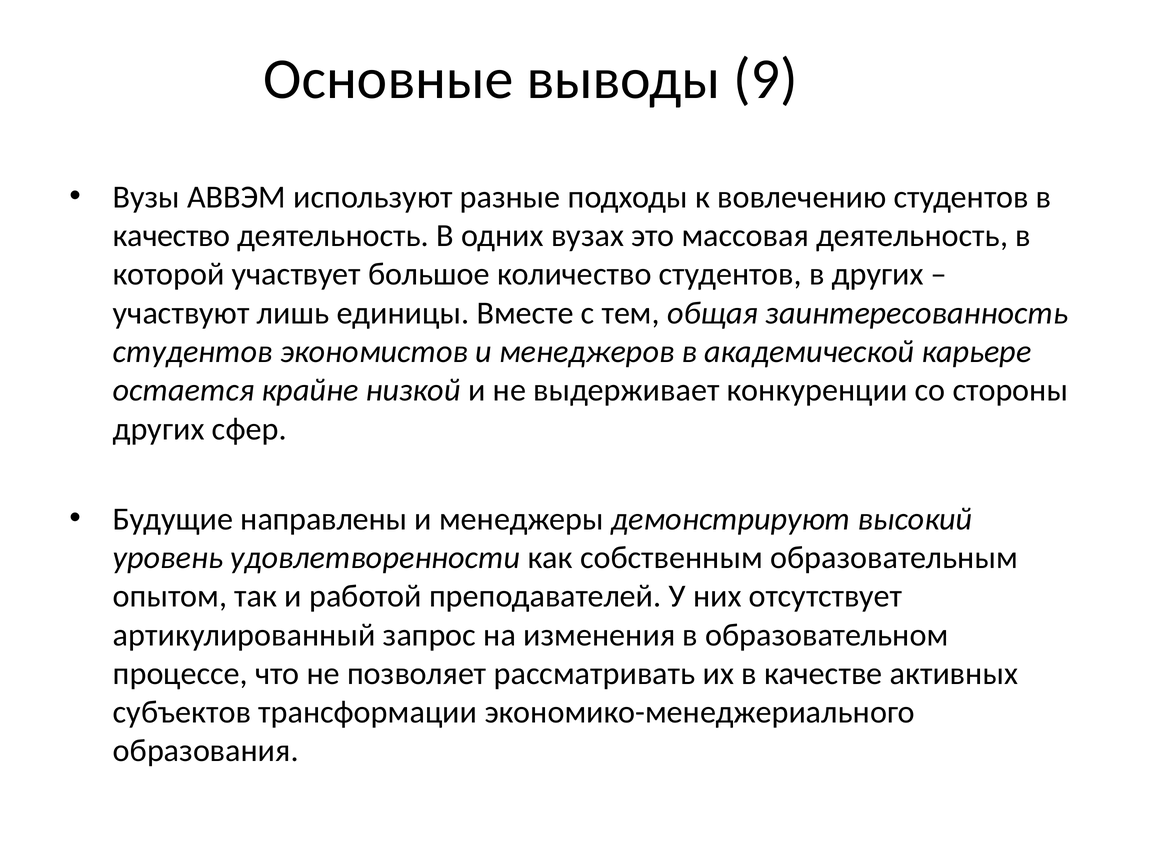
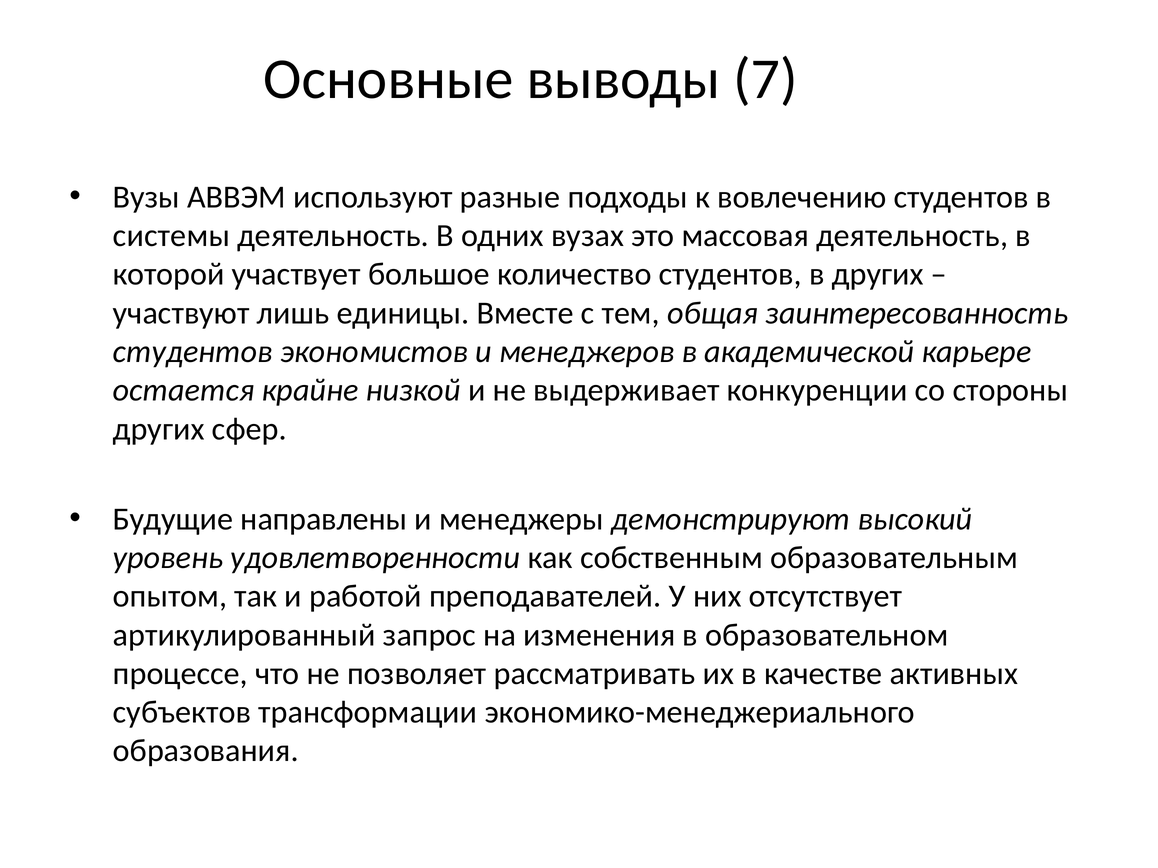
9: 9 -> 7 (765, 79)
качество: качество -> системы (171, 236)
